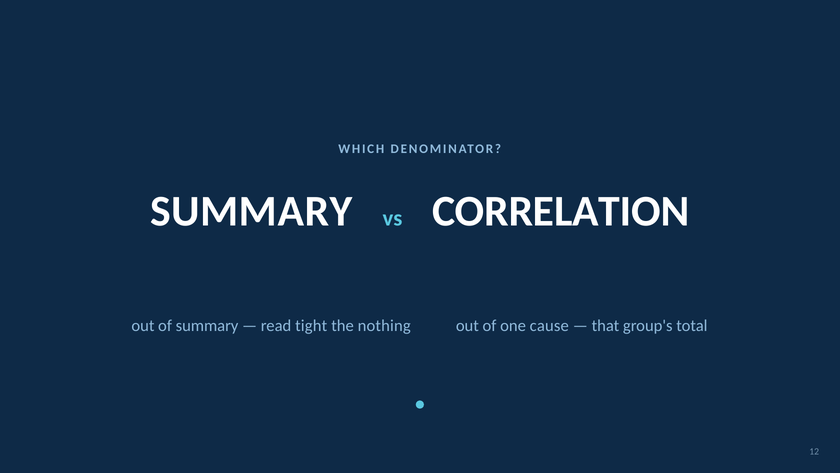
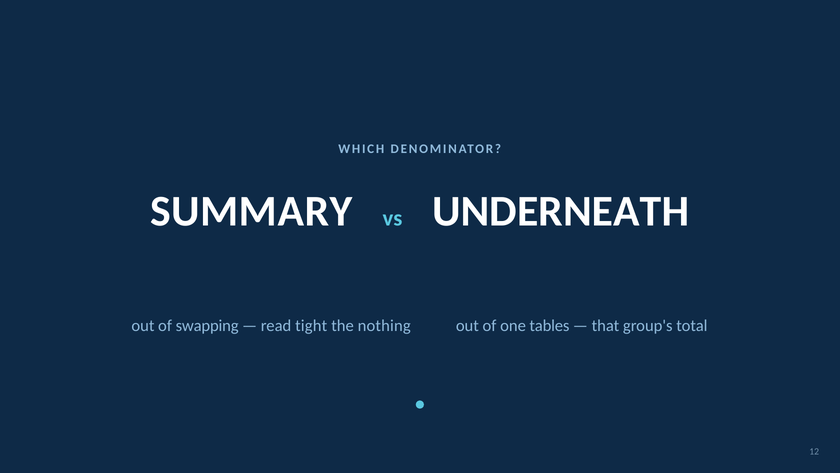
CORRELATION: CORRELATION -> UNDERNEATH (561, 211)
of summary: summary -> swapping (207, 326)
cause: cause -> tables (549, 326)
